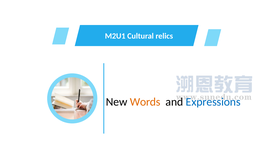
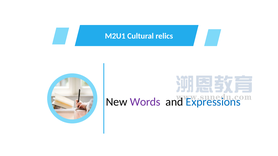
Words colour: orange -> purple (145, 102)
